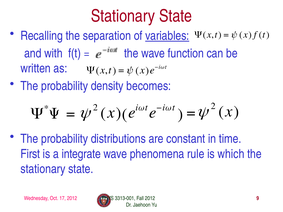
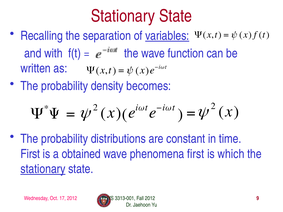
integrate: integrate -> obtained (81, 154)
phenomena rule: rule -> first (196, 154)
stationary underline: none -> present (43, 169)
